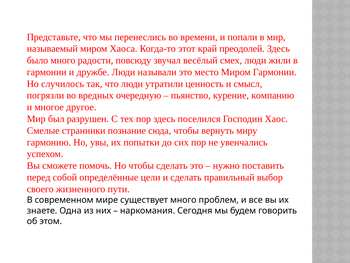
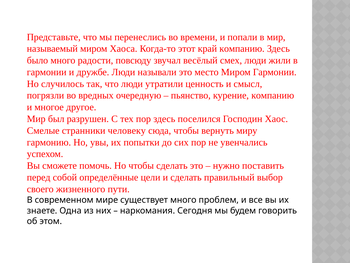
край преодолей: преодолей -> компанию (242, 49)
познание: познание -> человеку (127, 130)
